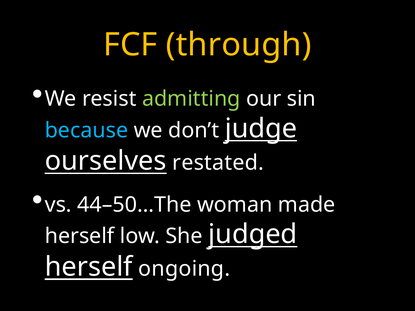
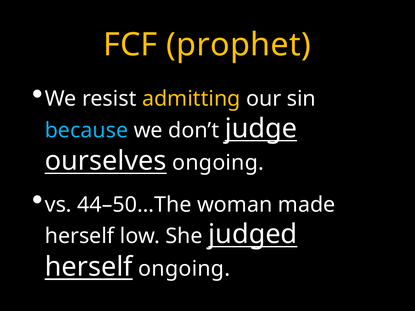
through: through -> prophet (239, 45)
admitting colour: light green -> yellow (191, 99)
restated: restated -> ongoing (218, 163)
